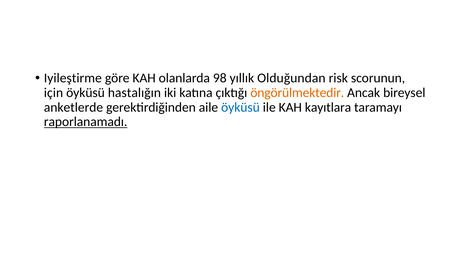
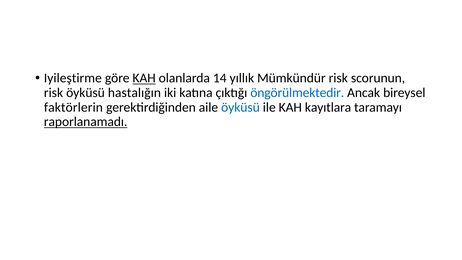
KAH underline: none -> present (144, 78)
98: 98 -> 14 (220, 78)
Olduğundan: Olduğundan -> Mümkündür (291, 78)
için: için -> risk (54, 93)
öngörülmektedir colour: orange -> blue (297, 93)
anketlerde: anketlerde -> faktörlerin (73, 107)
